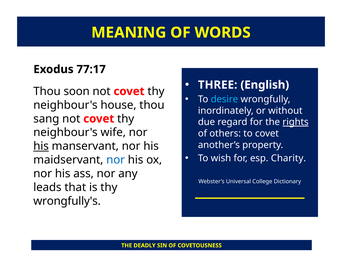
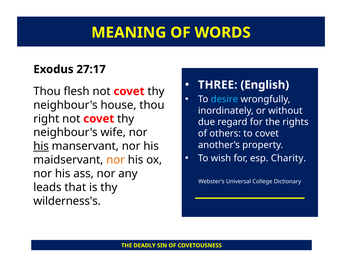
77:17: 77:17 -> 27:17 (91, 69)
soon: soon -> flesh (77, 91)
sang: sang -> right (46, 119)
rights underline: present -> none (296, 122)
nor colour: blue -> orange (116, 160)
wrongfully's: wrongfully's -> wilderness's (67, 201)
